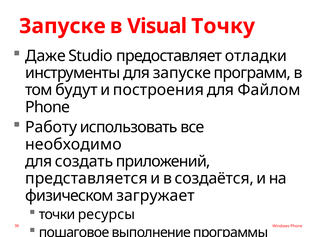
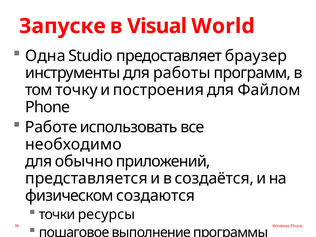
Точку: Точку -> World (223, 26)
Даже: Даже -> Одна (45, 56)
отладки: отладки -> браузер (256, 56)
для запуске: запуске -> работы (182, 73)
будут: будут -> точку (76, 90)
Работу: Работу -> Работе (51, 127)
создать: создать -> обычно (84, 161)
загружает: загружает -> создаются (156, 196)
